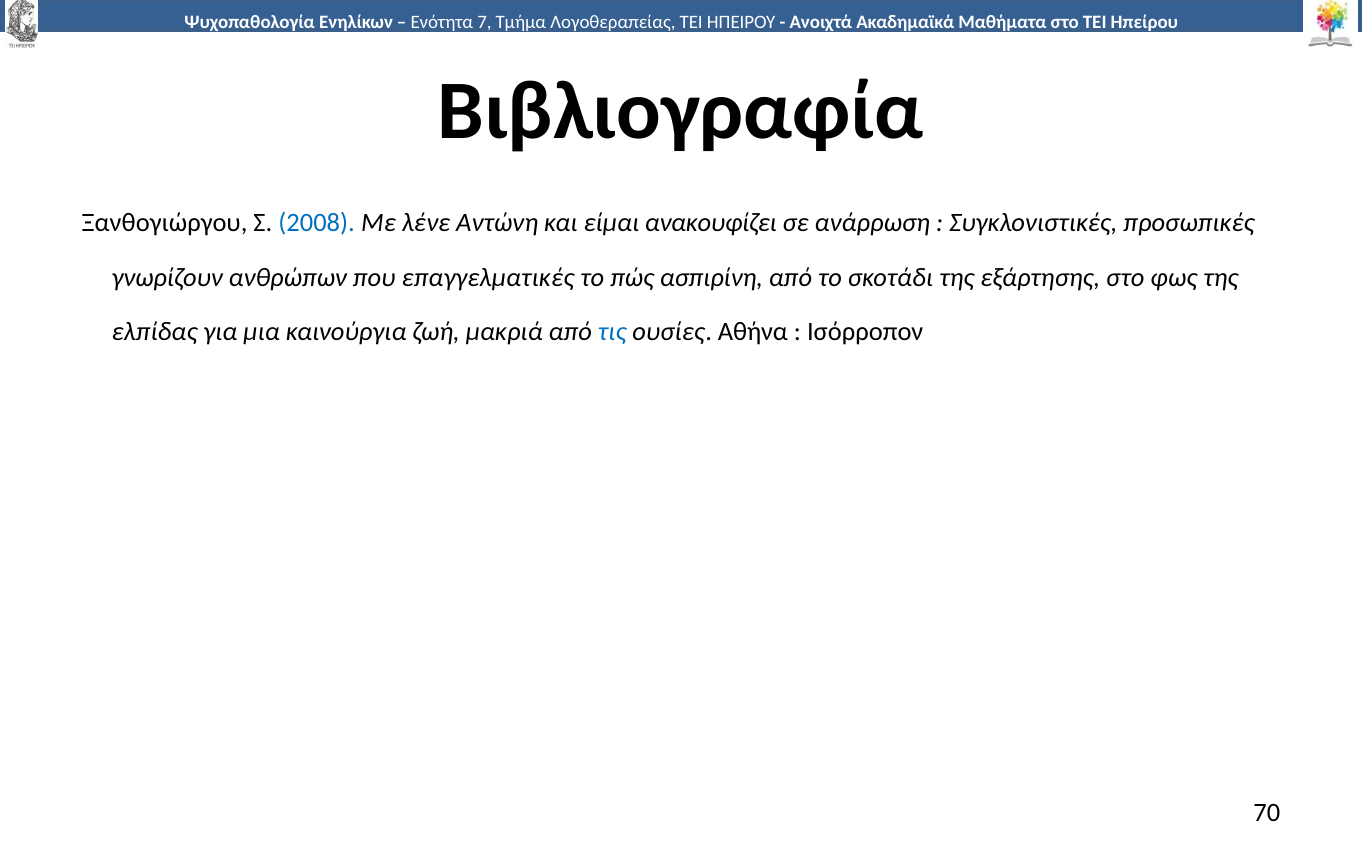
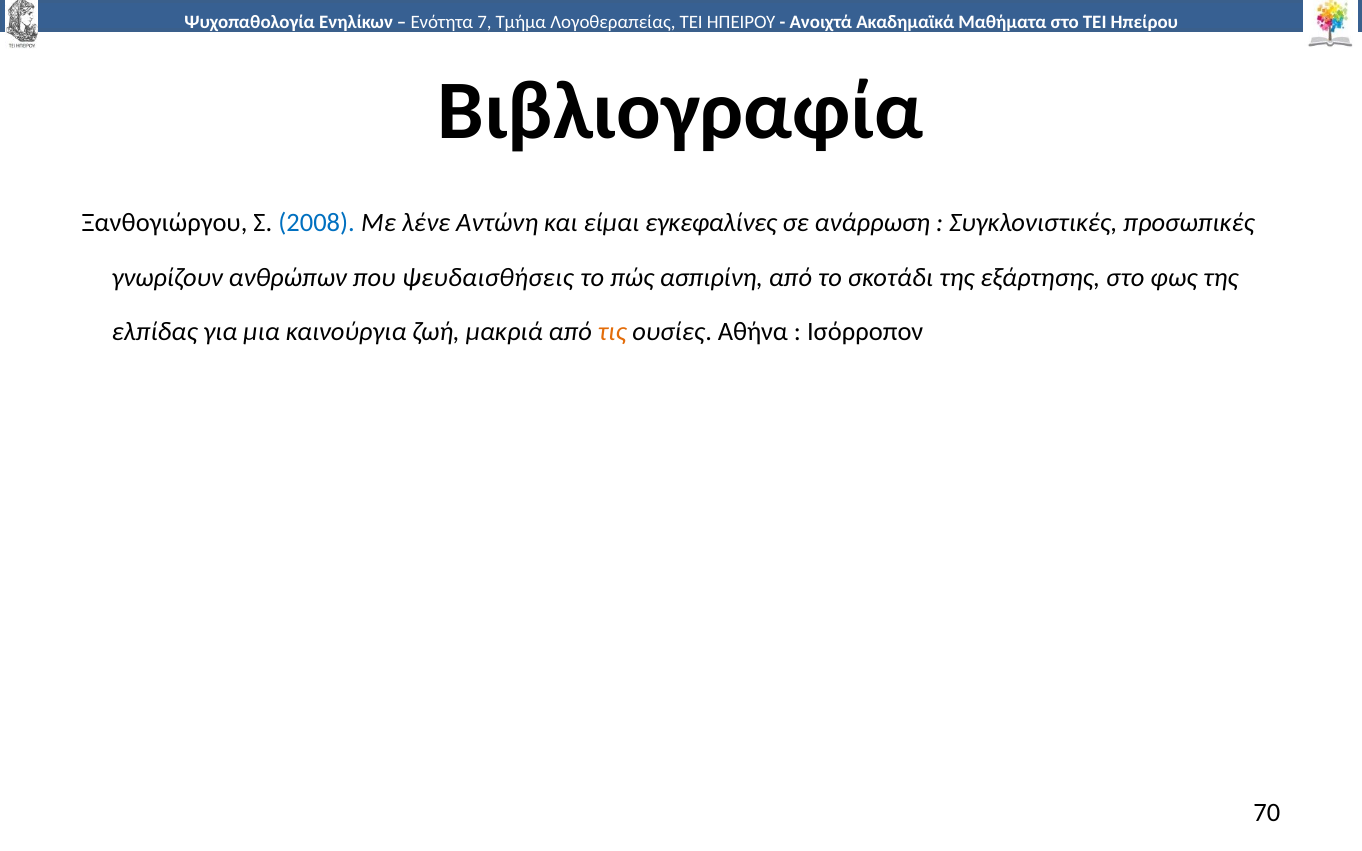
ανακουφίζει: ανακουφίζει -> εγκεφαλίνες (711, 223)
επαγγελματικές: επαγγελματικές -> ψευδαισθήσεις (488, 278)
τις colour: blue -> orange (612, 332)
